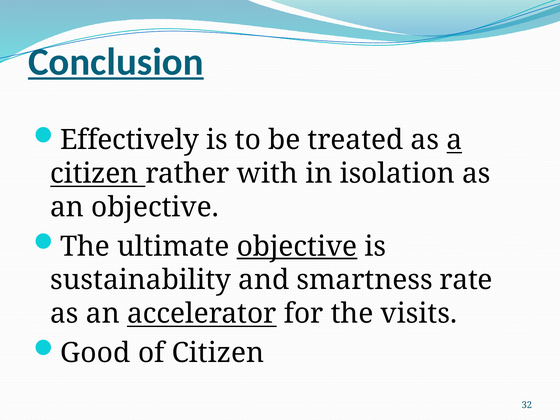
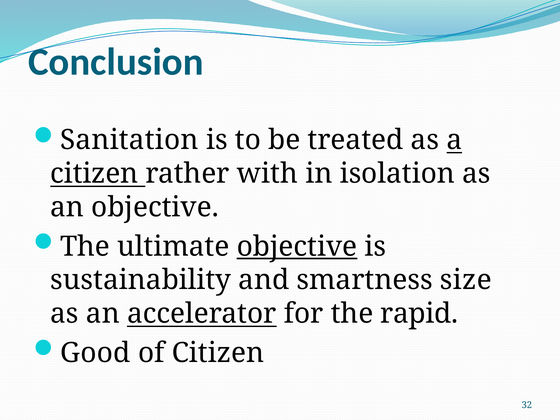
Conclusion underline: present -> none (116, 62)
Effectively: Effectively -> Sanitation (129, 140)
rate: rate -> size (466, 280)
visits: visits -> rapid (419, 314)
